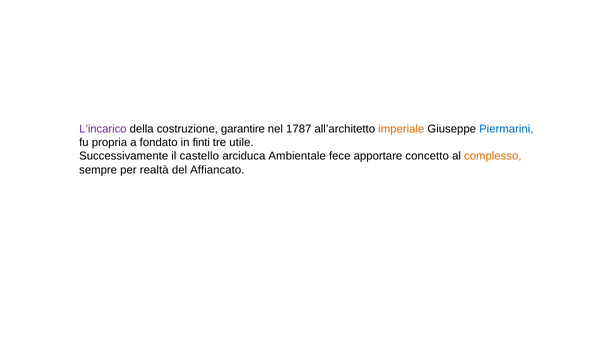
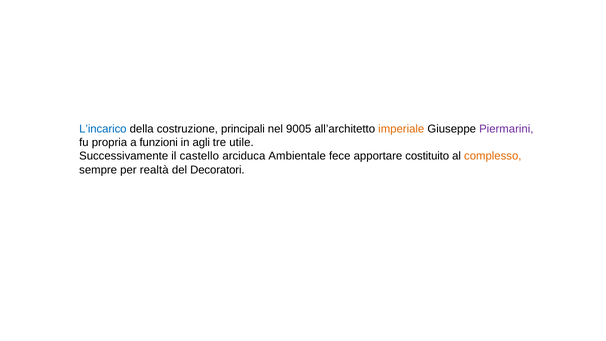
L’incarico colour: purple -> blue (103, 129)
garantire: garantire -> principali (243, 129)
1787: 1787 -> 9005 (299, 129)
Piermarini colour: blue -> purple (506, 129)
fondato: fondato -> funzioni (159, 142)
finti: finti -> agli (201, 142)
concetto: concetto -> costituito (427, 156)
Affiancato: Affiancato -> Decoratori (217, 170)
